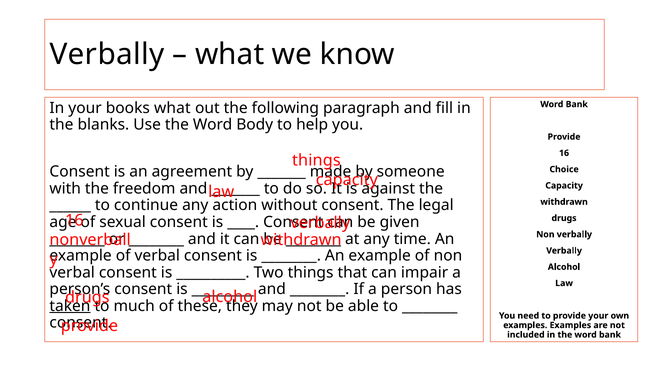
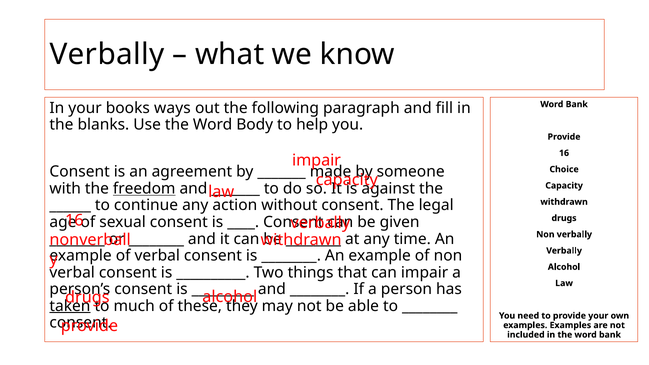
books what: what -> ways (172, 108)
things: things -> impair (317, 160)
freedom underline: none -> present (144, 189)
